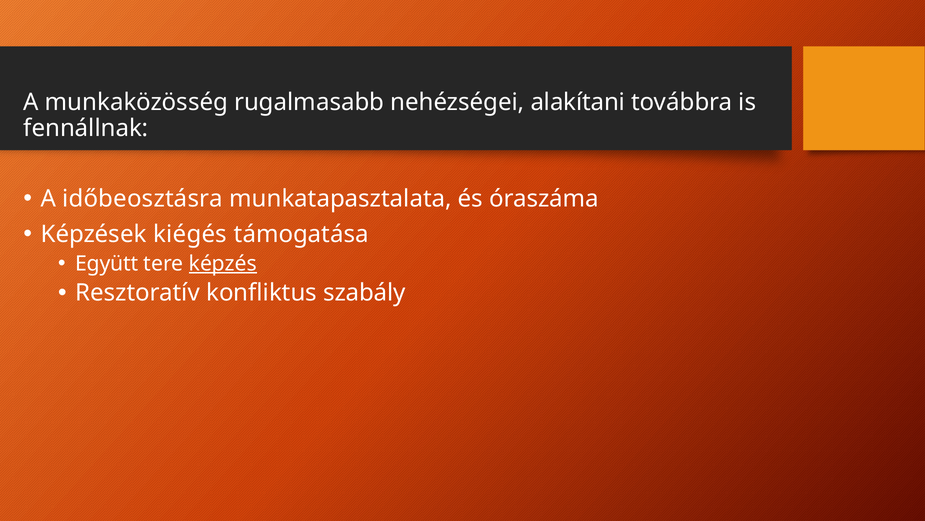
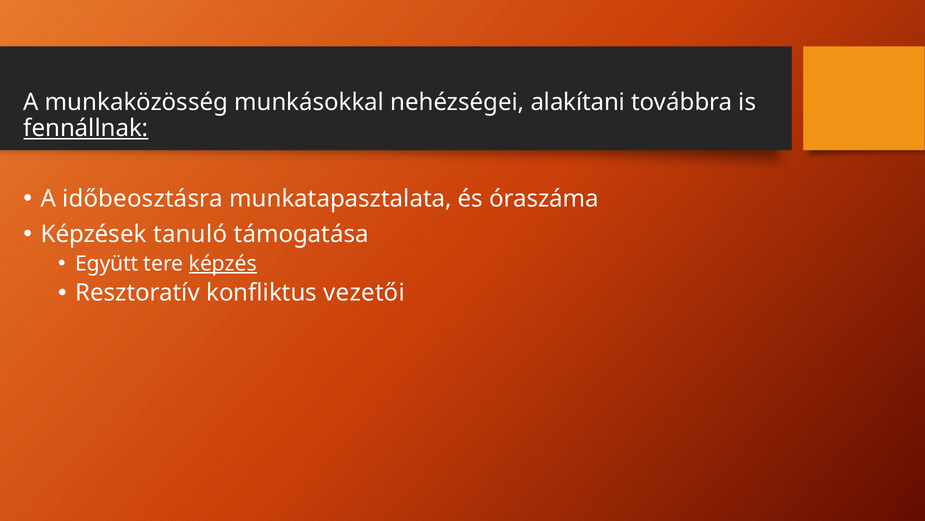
rugalmasabb: rugalmasabb -> munkásokkal (309, 102)
fennállnak underline: none -> present (86, 128)
kiégés: kiégés -> tanuló (190, 234)
szabály: szabály -> vezetői (364, 293)
